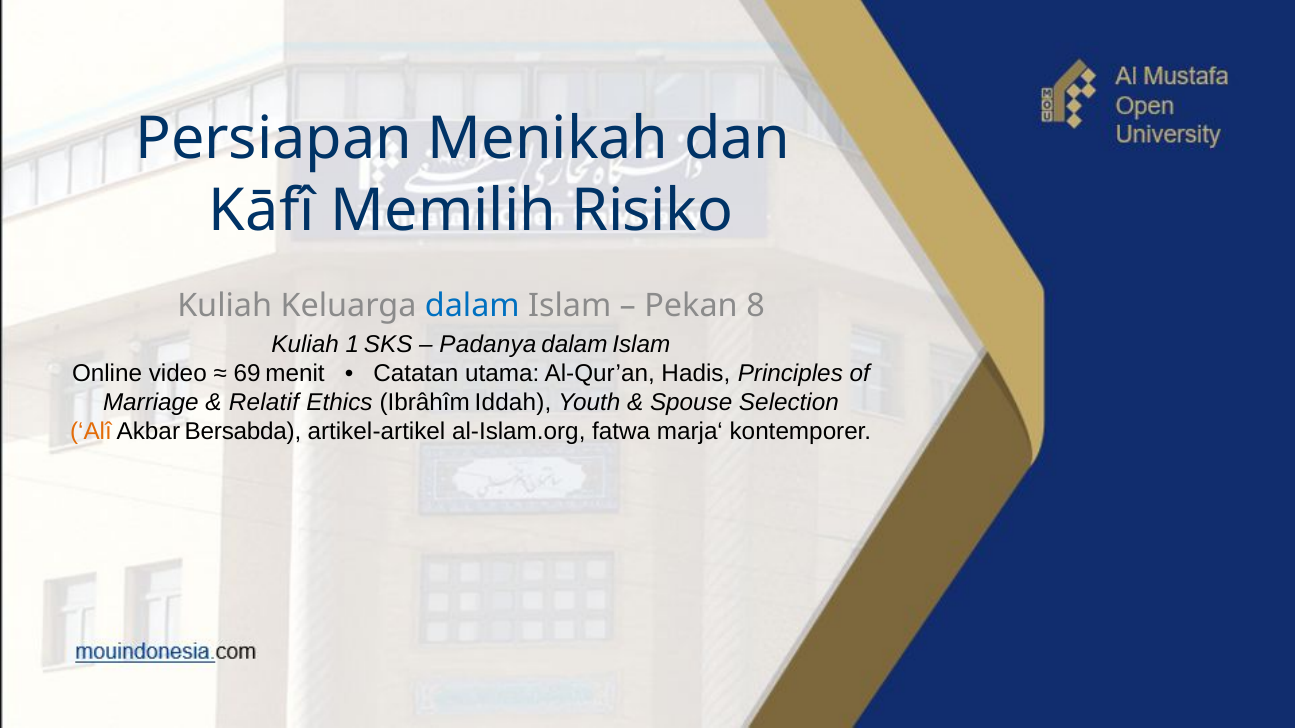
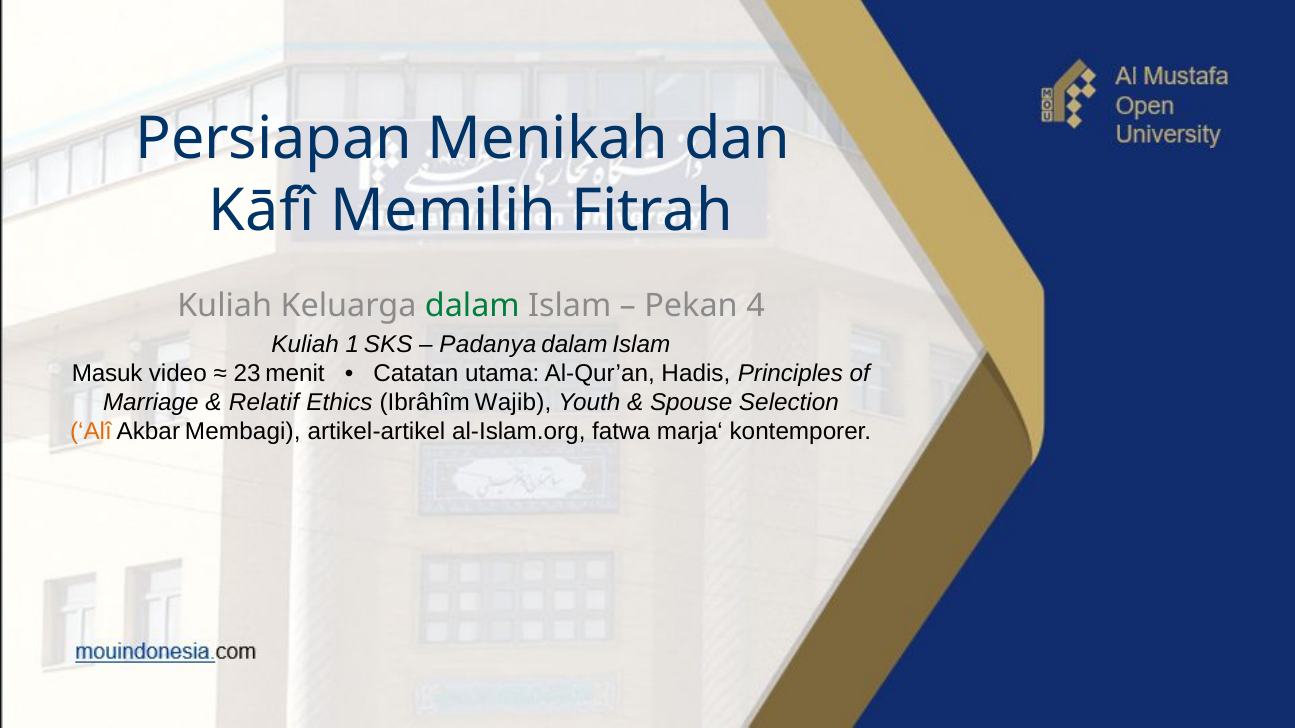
Risiko: Risiko -> Fitrah (652, 211)
dalam colour: blue -> green (472, 306)
8: 8 -> 4 (756, 306)
Online: Online -> Masuk (107, 373)
69: 69 -> 23 (247, 373)
Iddah: Iddah -> Wajib (513, 402)
Bersabda: Bersabda -> Membagi (243, 432)
